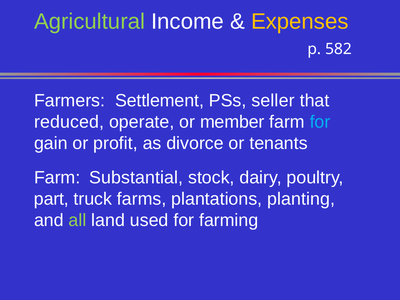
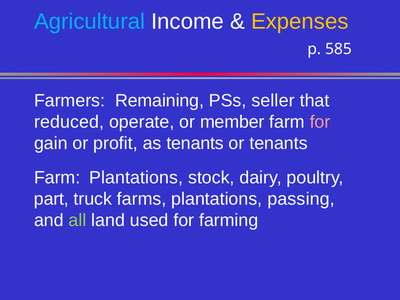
Agricultural colour: light green -> light blue (90, 22)
582: 582 -> 585 (338, 49)
Settlement: Settlement -> Remaining (160, 101)
for colour: light blue -> pink (320, 122)
as divorce: divorce -> tenants (195, 143)
Farm Substantial: Substantial -> Plantations (136, 178)
planting: planting -> passing (301, 199)
